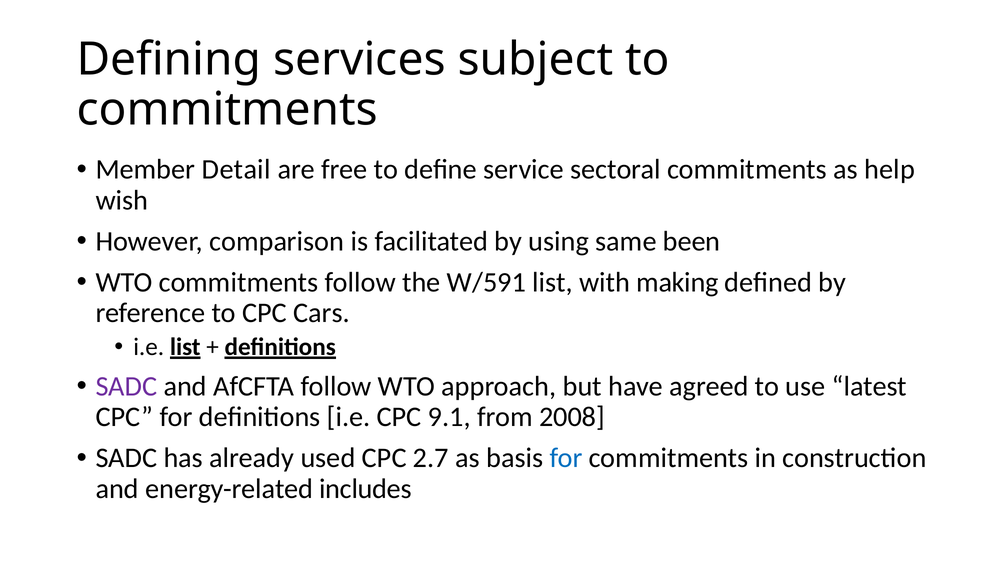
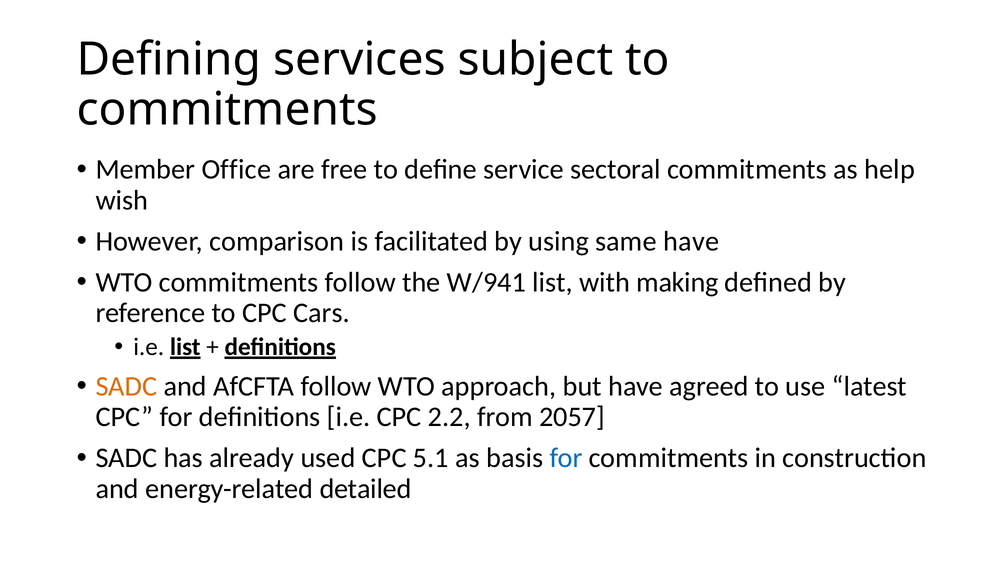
Detail: Detail -> Office (236, 170)
same been: been -> have (691, 241)
W/591: W/591 -> W/941 (486, 282)
SADC colour: purple -> orange (126, 386)
9.1: 9.1 -> 2.2 (449, 417)
2008: 2008 -> 2057 (572, 417)
2.7: 2.7 -> 5.1 (431, 458)
includes: includes -> detailed (365, 489)
